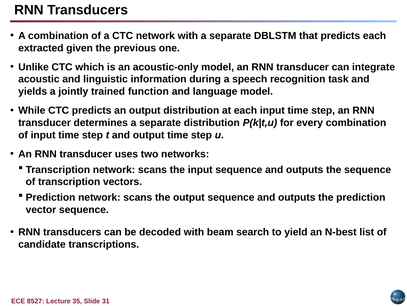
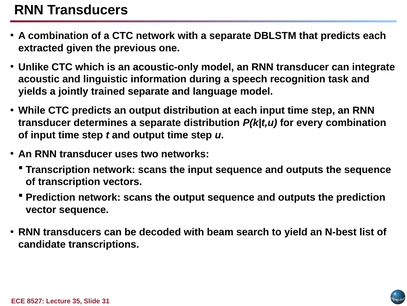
trained function: function -> separate (148, 91)
